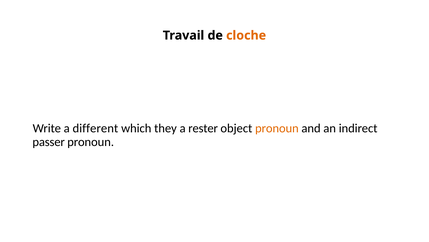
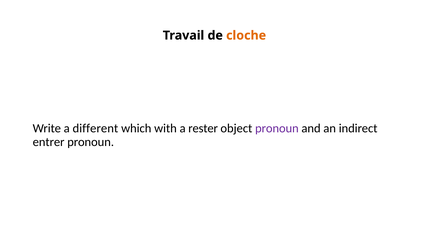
they: they -> with (165, 128)
pronoun colour: orange -> purple (277, 128)
passer: passer -> entrer (49, 142)
